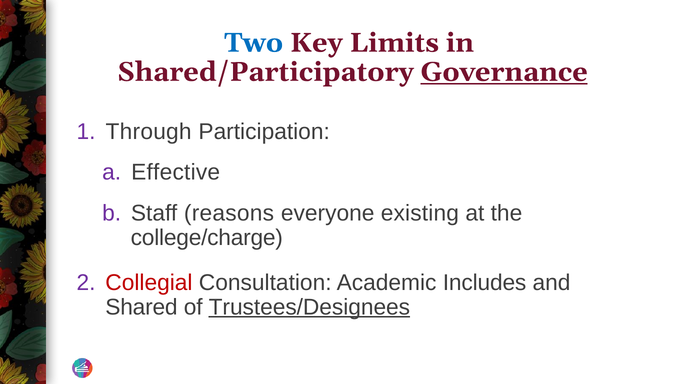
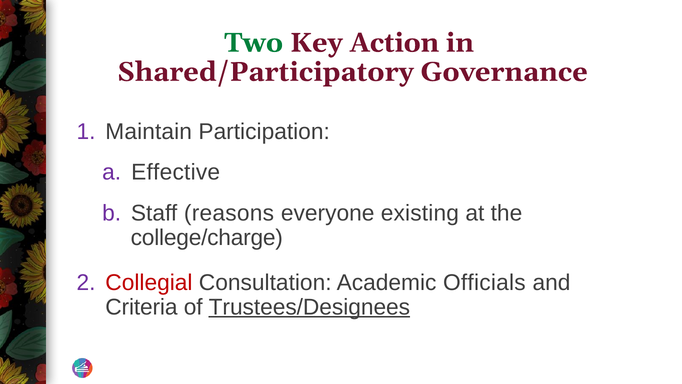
Two colour: blue -> green (254, 43)
Limits: Limits -> Action (394, 43)
Governance underline: present -> none (504, 72)
Through: Through -> Maintain (149, 131)
Includes: Includes -> Officials (484, 282)
Shared: Shared -> Criteria (141, 307)
